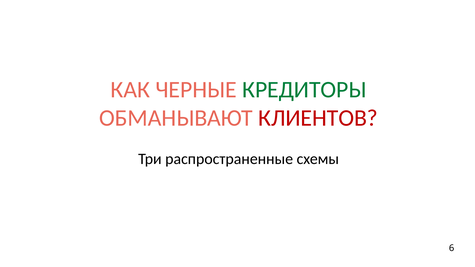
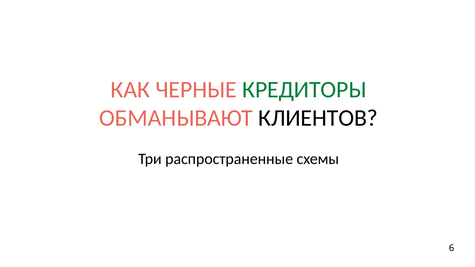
КЛИЕНТОВ colour: red -> black (318, 118)
